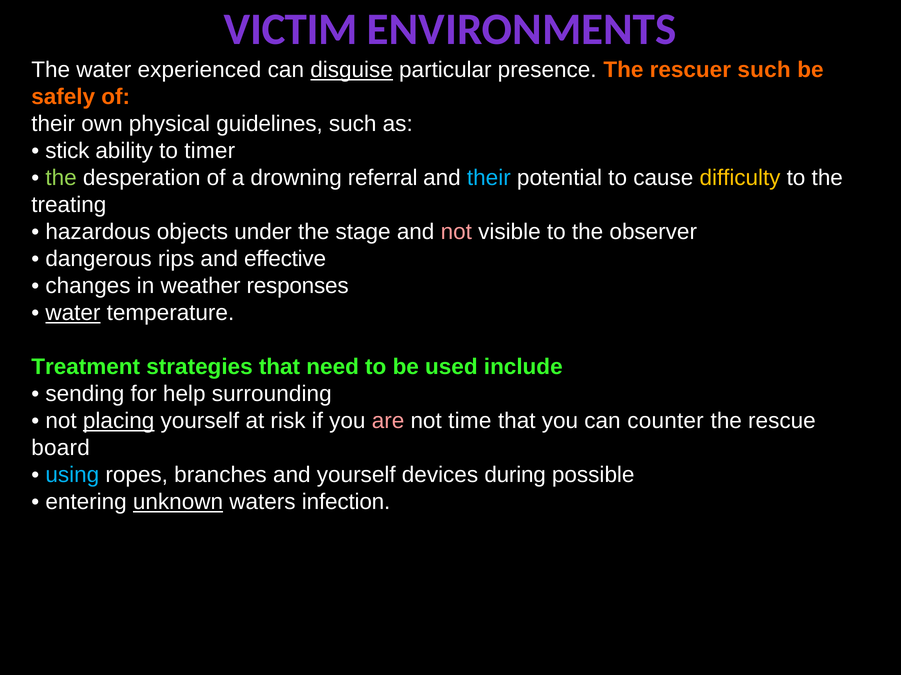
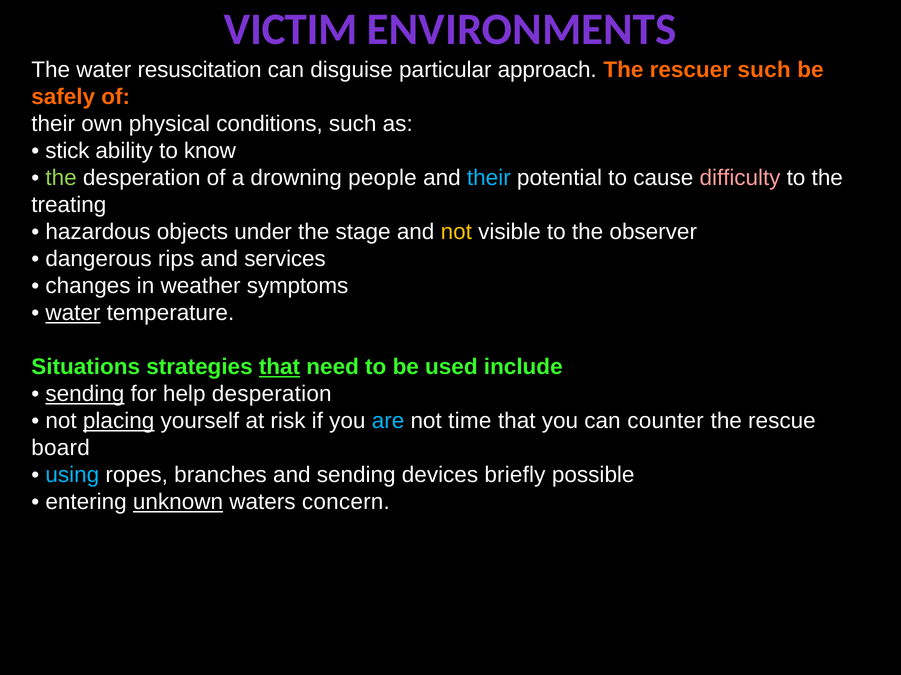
experienced: experienced -> resuscitation (200, 70)
disguise underline: present -> none (352, 70)
presence: presence -> approach (547, 70)
guidelines: guidelines -> conditions (270, 124)
timer: timer -> know (210, 151)
referral: referral -> people (382, 178)
difficulty colour: yellow -> pink (740, 178)
not colour: pink -> yellow (456, 232)
effective: effective -> services (285, 259)
responses: responses -> symptoms (298, 286)
Treatment: Treatment -> Situations (86, 367)
that underline: none -> present (279, 367)
sending underline: none -> present (85, 394)
help surrounding: surrounding -> desperation (272, 394)
are colour: pink -> light blue (388, 421)
and yourself: yourself -> sending (356, 475)
during: during -> briefly (515, 475)
infection: infection -> concern (346, 502)
